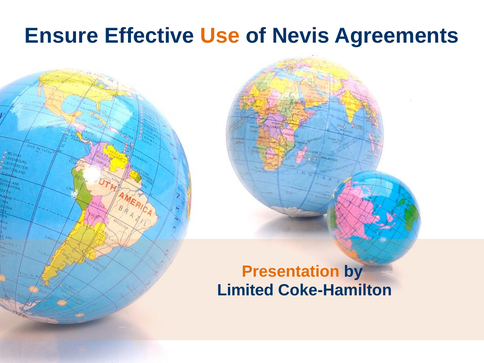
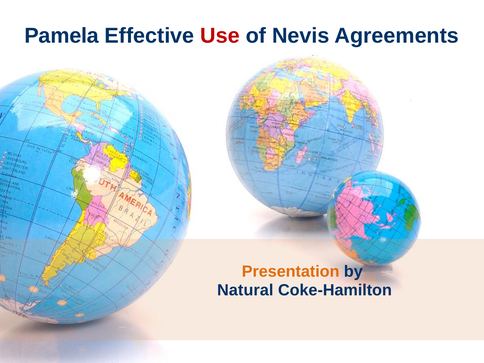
Ensure: Ensure -> Pamela (62, 36)
Use colour: orange -> red (220, 36)
Limited: Limited -> Natural (245, 290)
